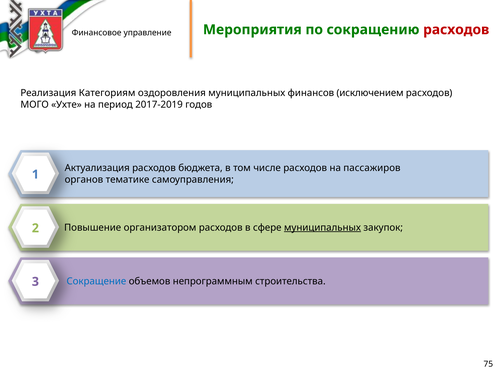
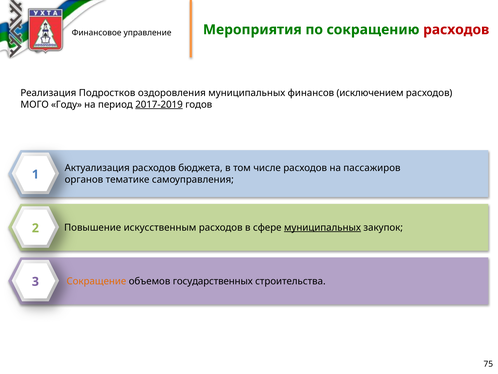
Категориям: Категориям -> Подростков (107, 93)
Ухте: Ухте -> Году (66, 104)
2017-2019 underline: none -> present (159, 104)
организатором: организатором -> искусственным (160, 227)
Сокращение colour: blue -> orange (96, 281)
непрограммным: непрограммным -> государственных (213, 281)
